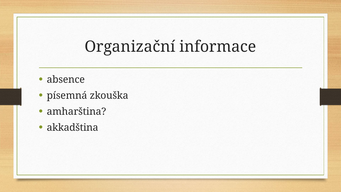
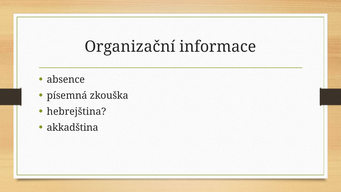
amharština: amharština -> hebrejština (76, 112)
